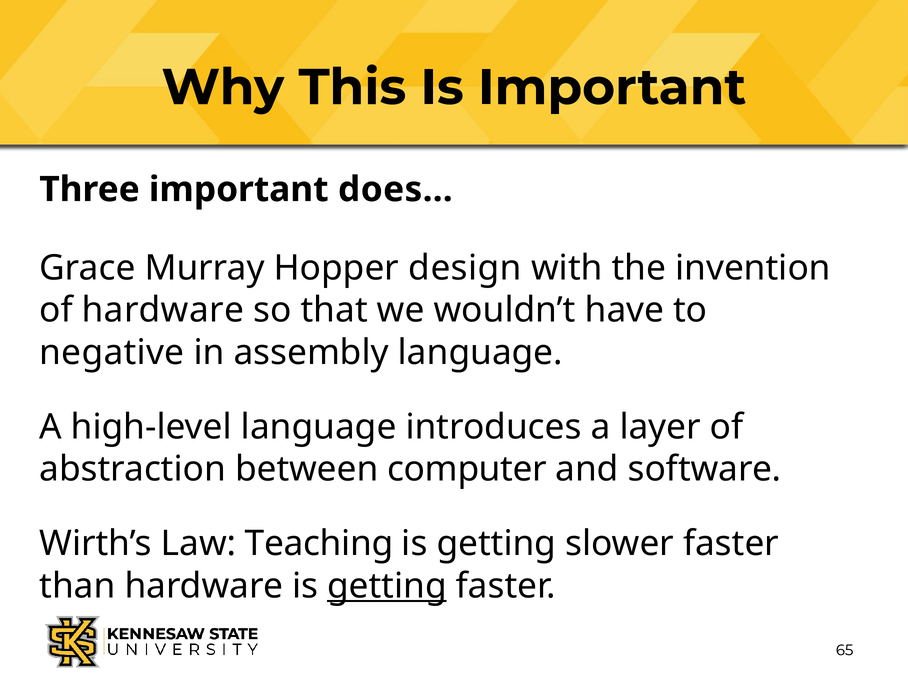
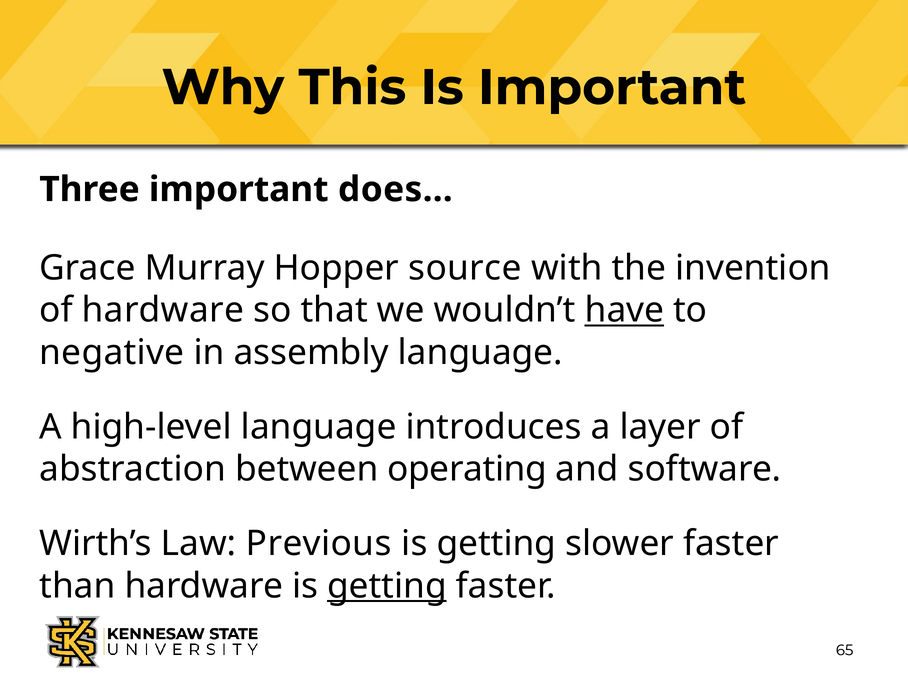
design: design -> source (465, 268)
have underline: none -> present (624, 310)
computer: computer -> operating (467, 469)
Teaching: Teaching -> Previous (319, 543)
